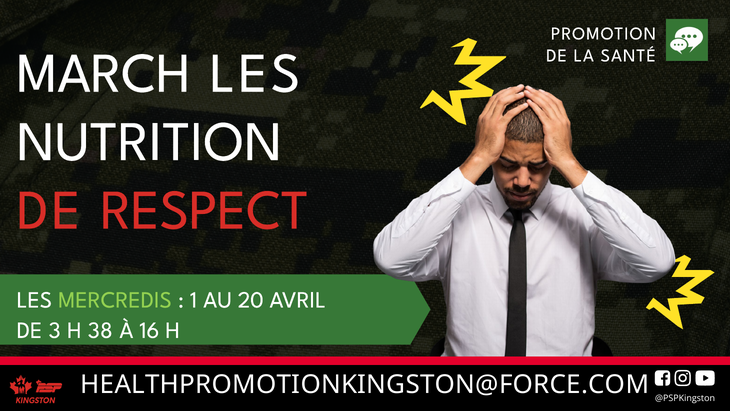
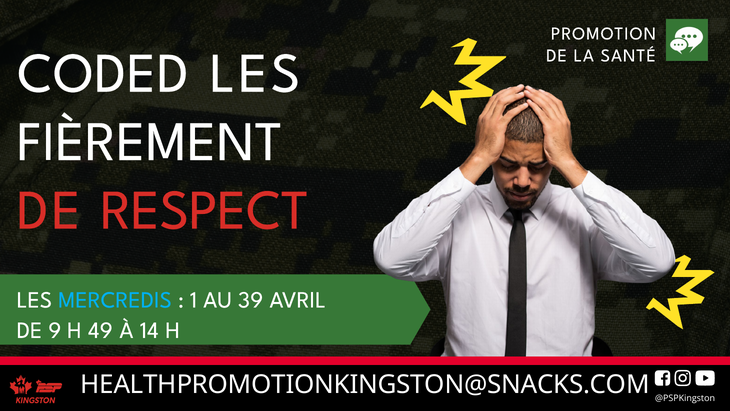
MARCH: MARCH -> CODED (103, 73)
NUTRITION: NUTRITION -> FIÈREMENT (150, 142)
MERCREDIS colour: light green -> light blue (115, 300)
20: 20 -> 39 (251, 300)
3: 3 -> 9 (55, 330)
38: 38 -> 49 (100, 330)
16: 16 -> 14 (149, 330)
HEALTHPROMOTIONKINGSTON@FORCE.COM: HEALTHPROMOTIONKINGSTON@FORCE.COM -> HEALTHPROMOTIONKINGSTON@SNACKS.COM (365, 384)
